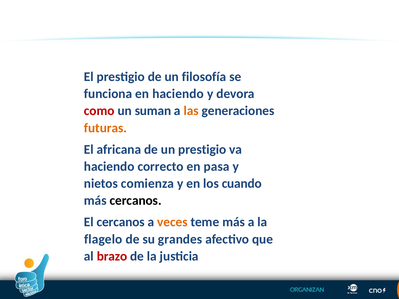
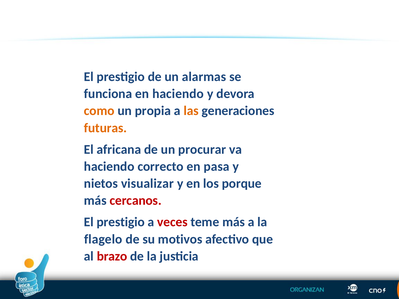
filosofía: filosofía -> alarmas (204, 77)
como colour: red -> orange (99, 111)
suman: suman -> propia (153, 111)
un prestigio: prestigio -> procurar (202, 150)
comienza: comienza -> visualizar (147, 184)
cuando: cuando -> porque (242, 184)
cercanos colour: black -> red (136, 201)
cercanos: cercanos -> prestigio (121, 222)
veces colour: orange -> red (172, 222)
grandes: grandes -> motivos (180, 239)
